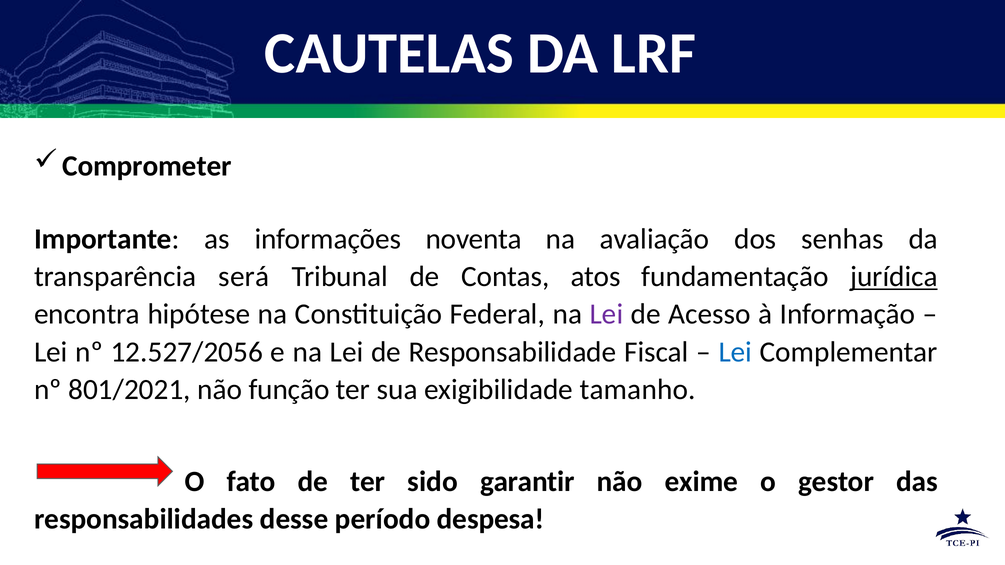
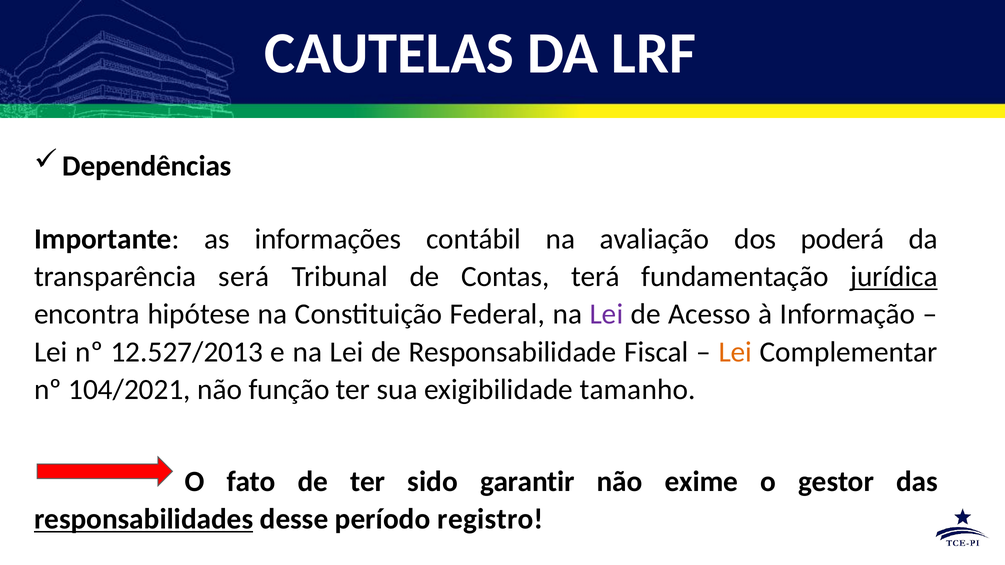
Comprometer: Comprometer -> Dependências (147, 166)
noventa: noventa -> contábil (474, 239)
senhas: senhas -> poderá (843, 239)
atos: atos -> terá (595, 277)
12.527/2056: 12.527/2056 -> 12.527/2013 (187, 352)
Lei colour: blue -> orange (735, 352)
801/2021: 801/2021 -> 104/2021 (130, 390)
responsabilidades underline: none -> present (144, 519)
despesa: despesa -> registro (490, 519)
